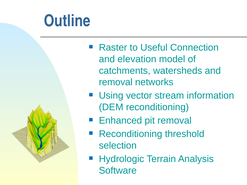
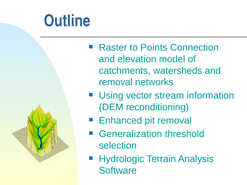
Useful: Useful -> Points (154, 48)
Reconditioning: Reconditioning -> Generalization (131, 134)
